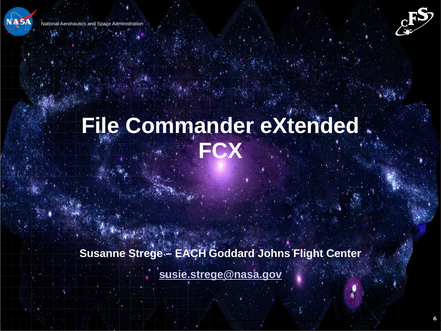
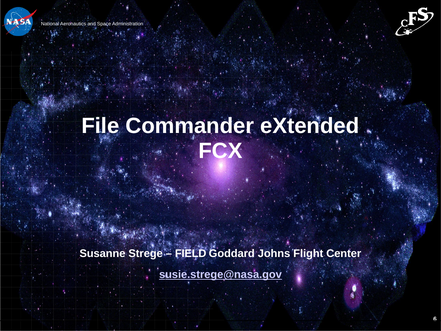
EACH: EACH -> FIELD (191, 253)
